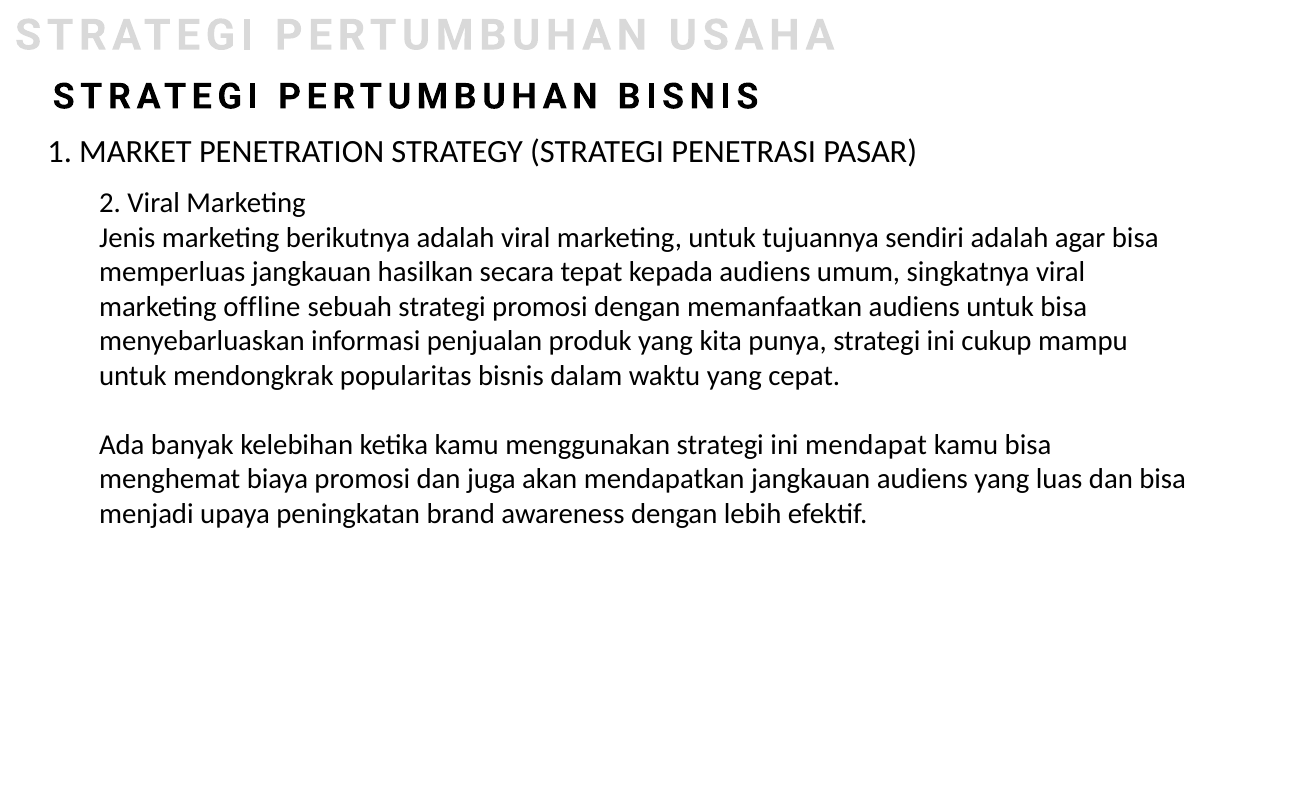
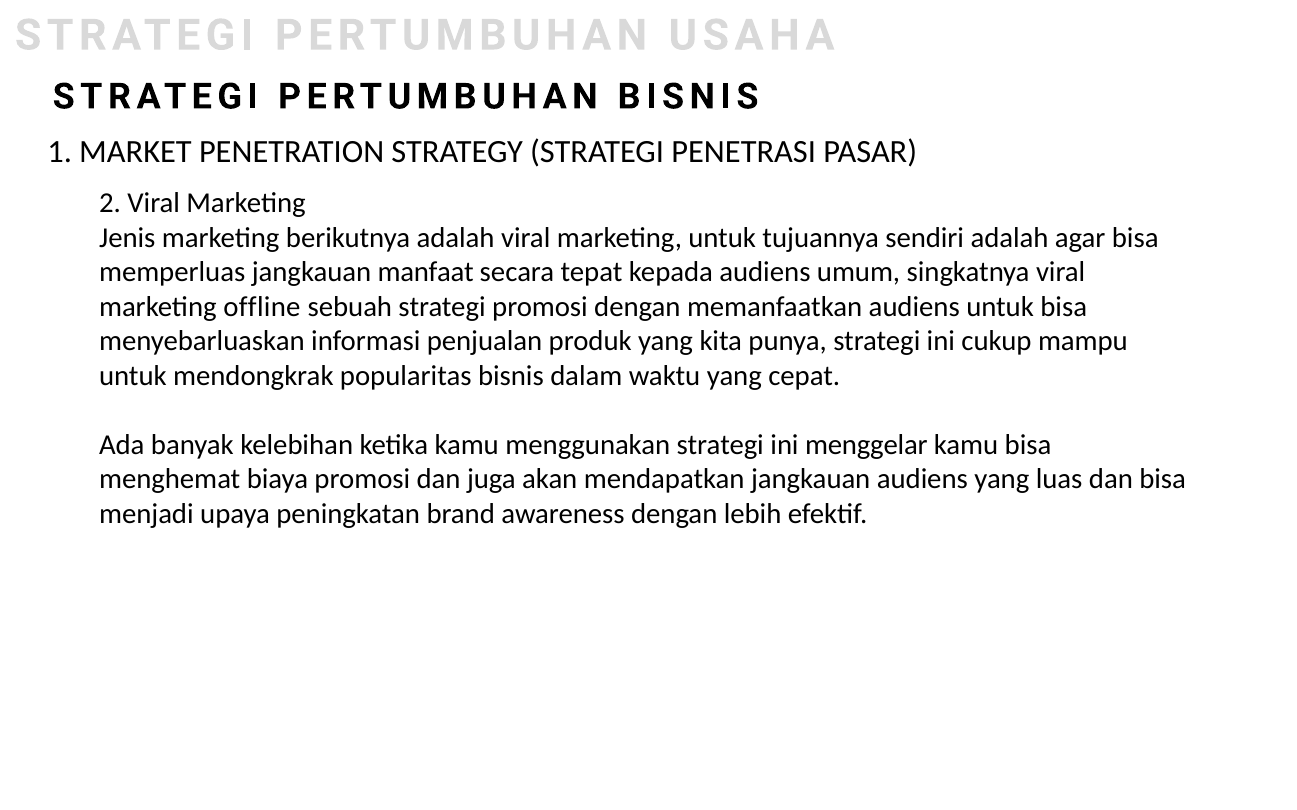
hasilkan: hasilkan -> manfaat (426, 272)
mendapat: mendapat -> menggelar (866, 445)
